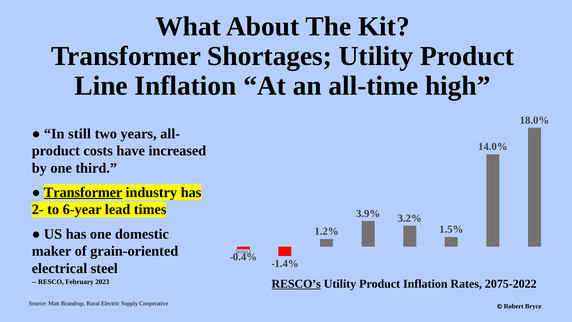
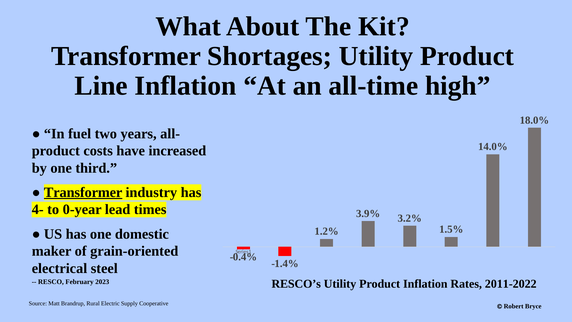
still: still -> fuel (80, 134)
2-: 2- -> 4- (38, 209)
6-year: 6-year -> 0-year (82, 209)
RESCO’s underline: present -> none (296, 284)
2075-2022: 2075-2022 -> 2011-2022 (511, 284)
